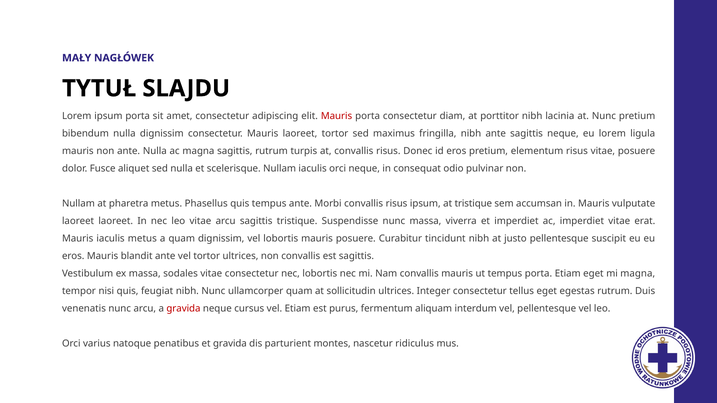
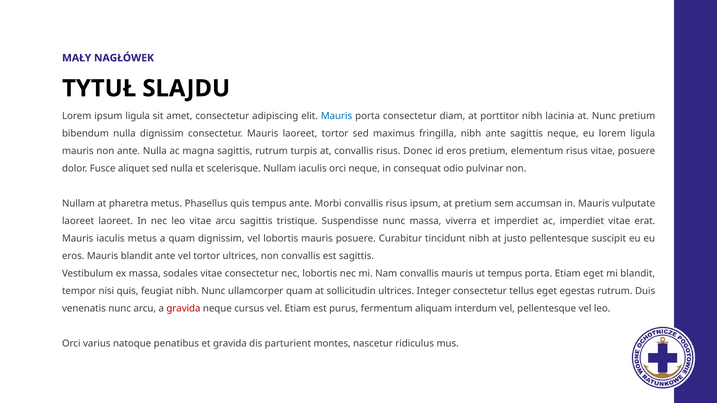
ipsum porta: porta -> ligula (138, 116)
Mauris colour: red -> blue (337, 116)
at tristique: tristique -> pretium (473, 204)
mi magna: magna -> blandit (638, 274)
